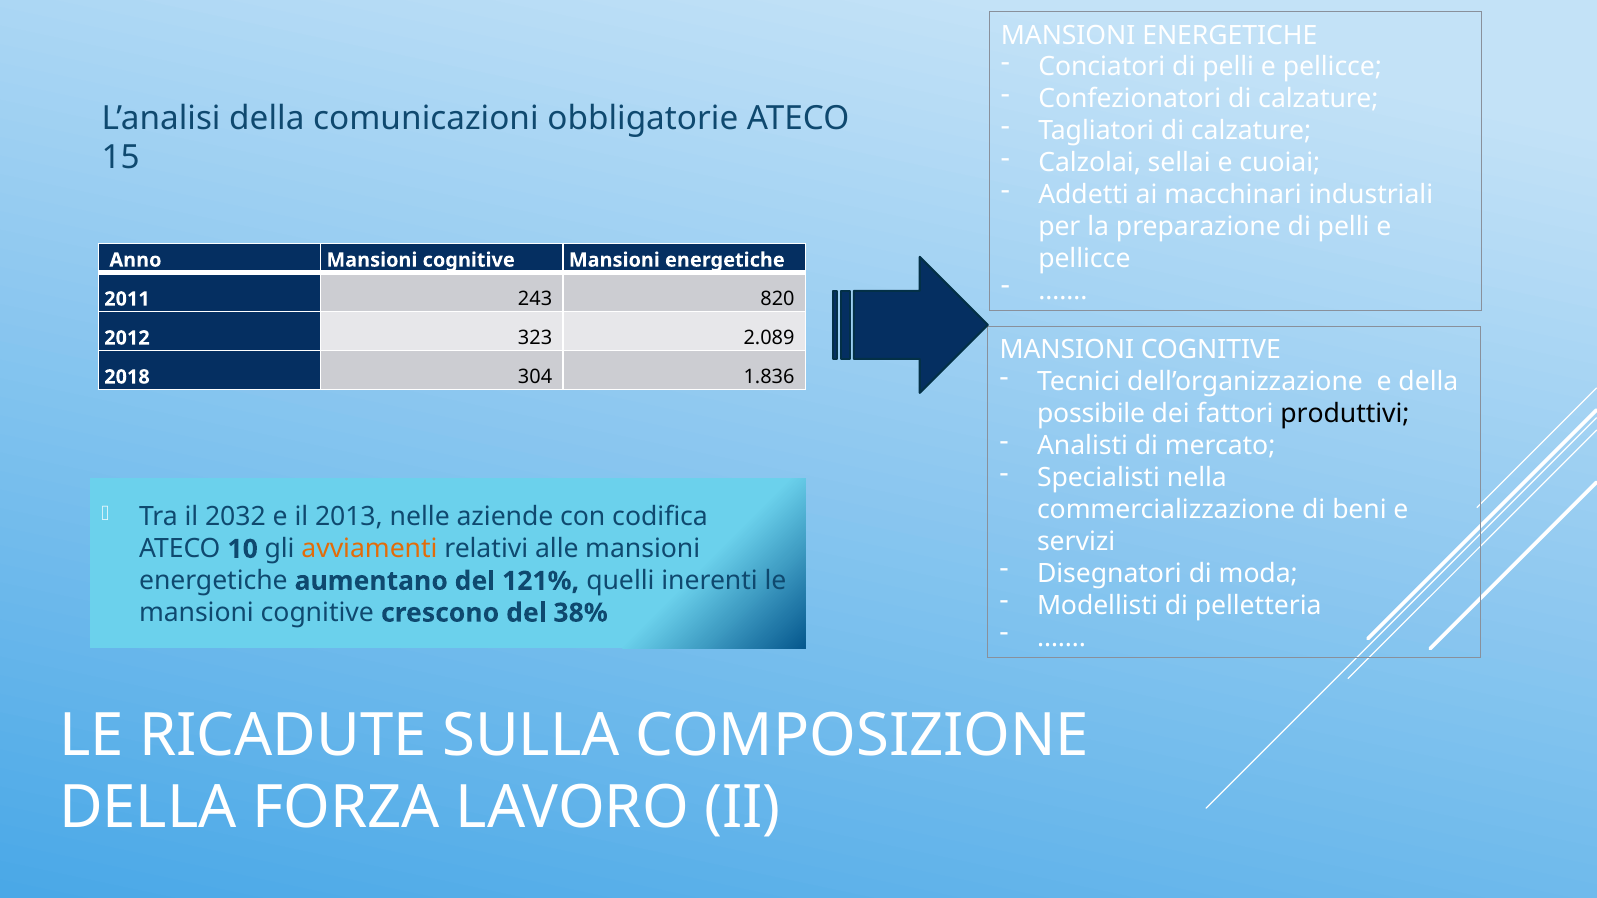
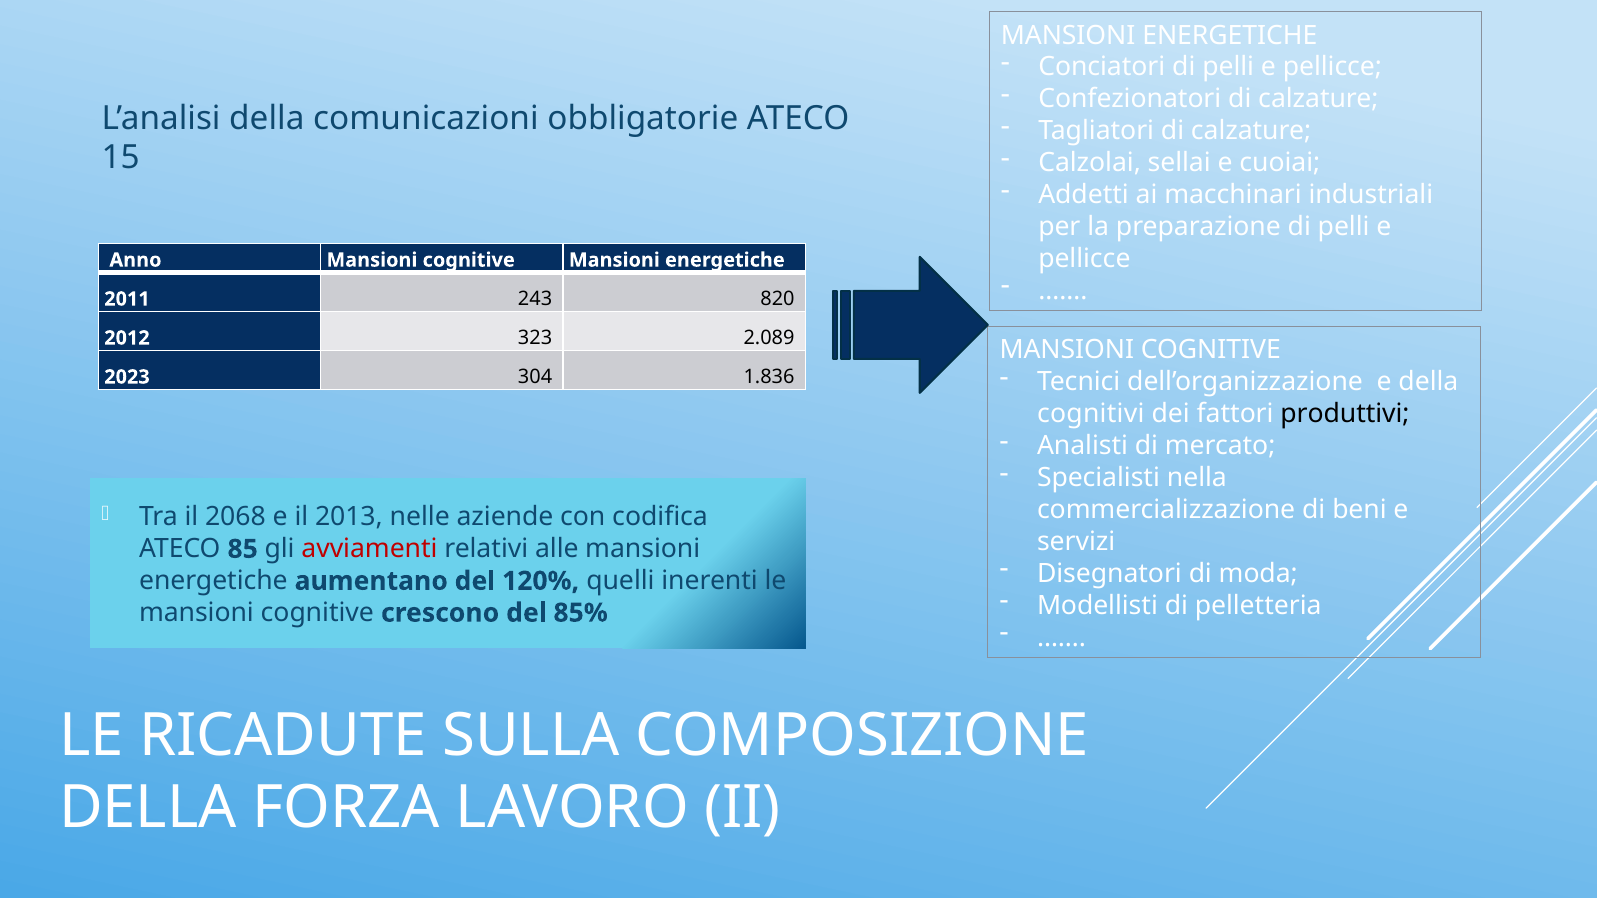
2018: 2018 -> 2023 (127, 377)
possibile: possibile -> cognitivi (1091, 414)
2032: 2032 -> 2068 (235, 517)
10: 10 -> 85 (243, 549)
avviamenti colour: orange -> red (369, 549)
121%: 121% -> 120% (541, 581)
38%: 38% -> 85% (581, 613)
